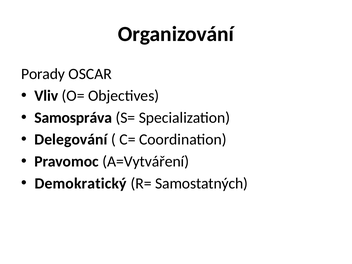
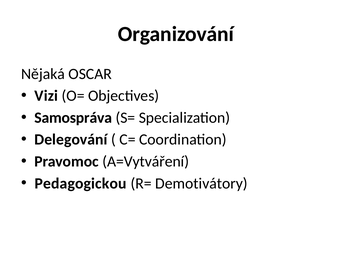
Porady: Porady -> Nějaká (43, 74)
Vliv: Vliv -> Vizi (46, 96)
Demokratický: Demokratický -> Pedagogickou (81, 183)
Samostatných: Samostatných -> Demotivátory (201, 183)
